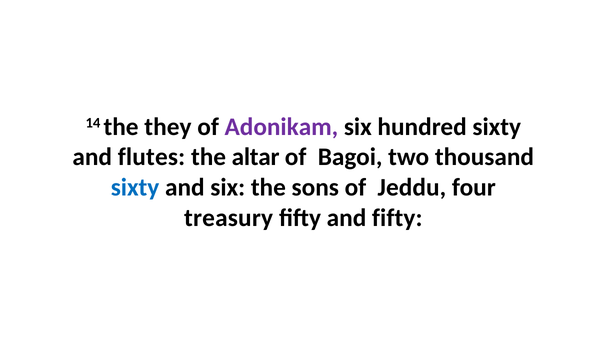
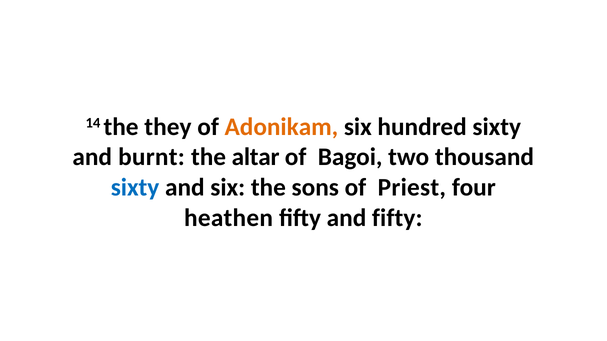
Adonikam colour: purple -> orange (281, 127)
flutes: flutes -> burnt (151, 157)
Jeddu: Jeddu -> Priest (412, 188)
treasury: treasury -> heathen (229, 218)
